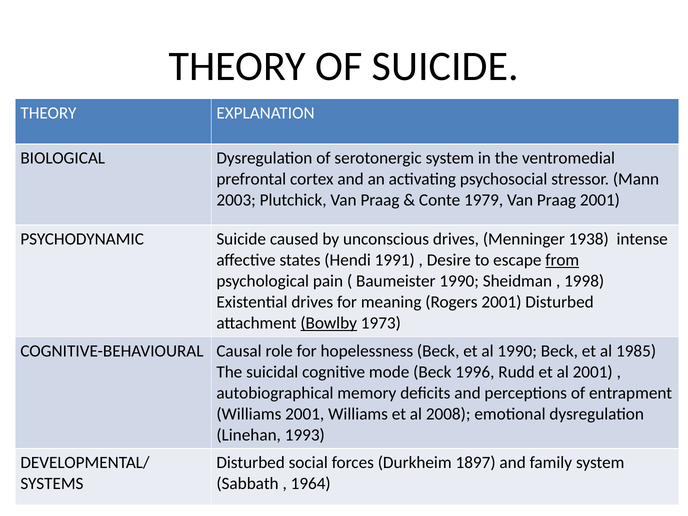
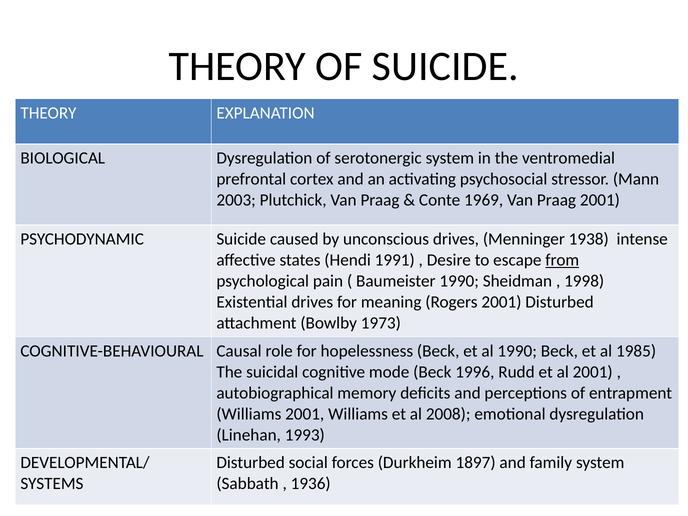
1979: 1979 -> 1969 (484, 200)
Bowlby underline: present -> none (329, 323)
1964: 1964 -> 1936 (311, 484)
